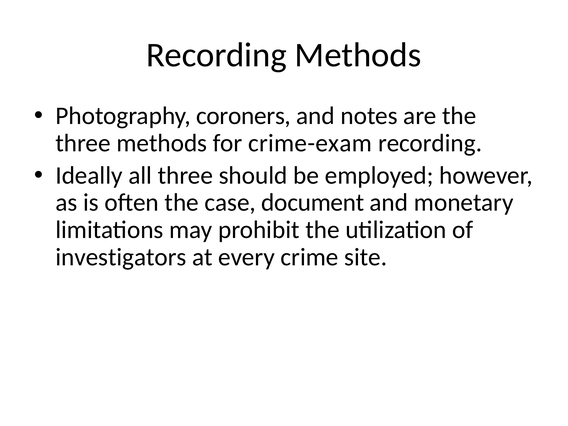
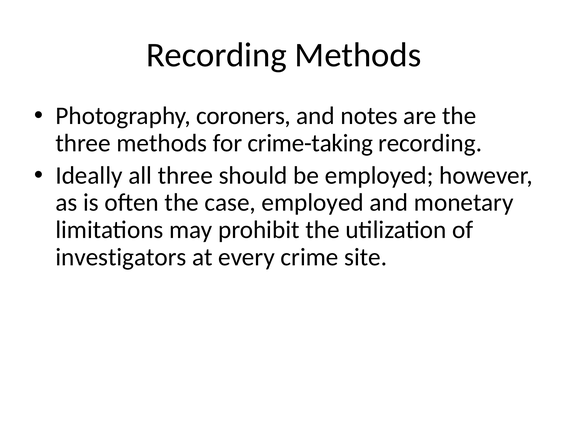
crime-exam: crime-exam -> crime-taking (310, 143)
case document: document -> employed (313, 203)
